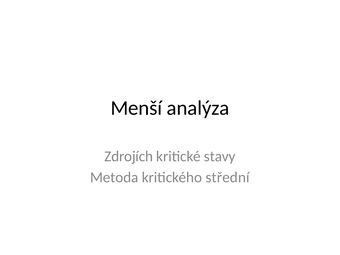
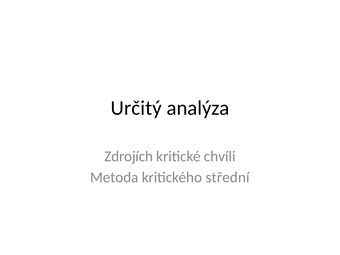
Menší: Menší -> Určitý (136, 108)
stavy: stavy -> chvíli (220, 156)
